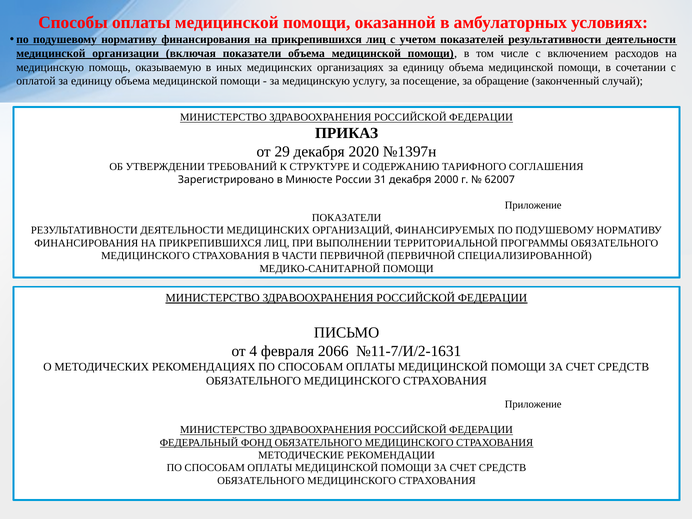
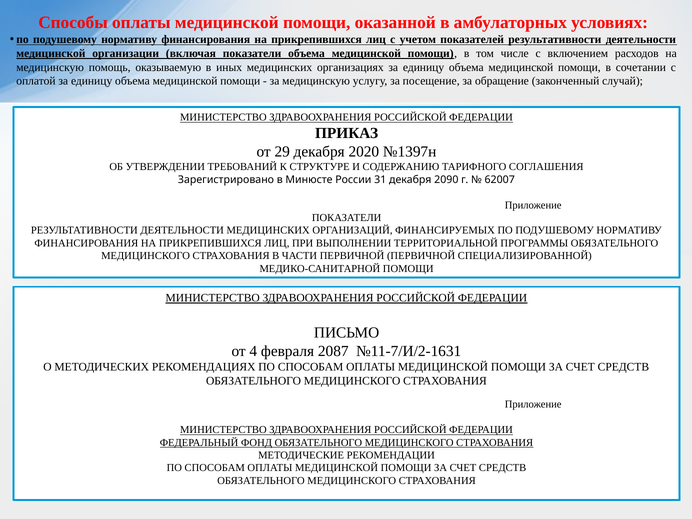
2000: 2000 -> 2090 (446, 180)
2066: 2066 -> 2087 (333, 351)
